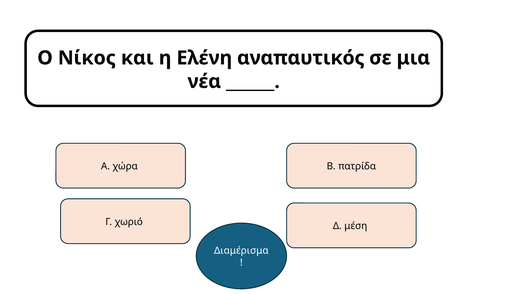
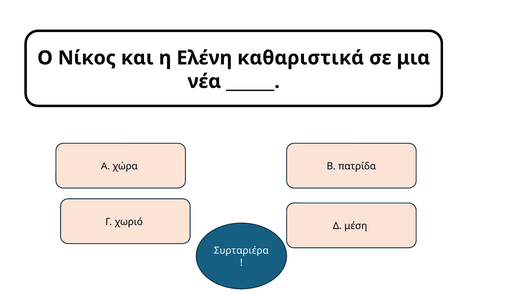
αναπαυτικός: αναπαυτικός -> καθαριστικά (301, 58)
Διαμέρισμα: Διαμέρισμα -> Συρταριέρα (241, 250)
